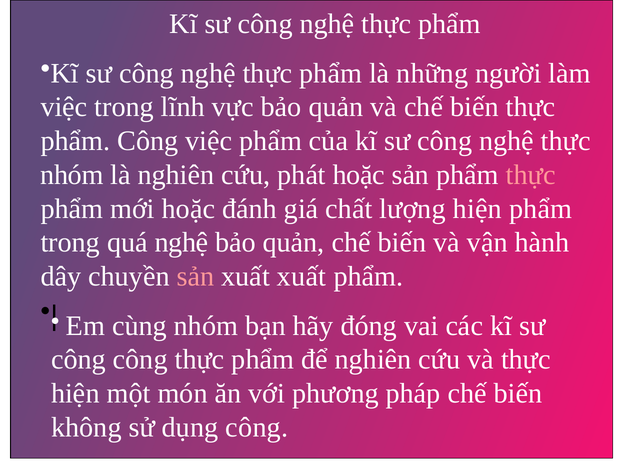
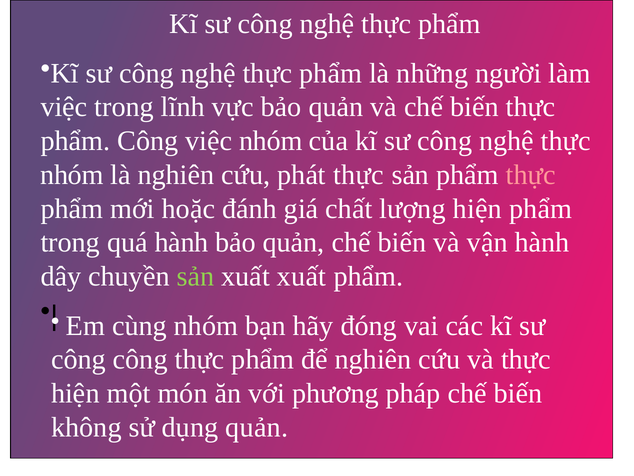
việc phẩm: phẩm -> nhóm (271, 141)
phát hoặc: hoặc -> thực (359, 175)
quá nghệ: nghệ -> hành (182, 242)
sản colour: pink -> light green (195, 276)
dụng công: công -> quản (257, 427)
